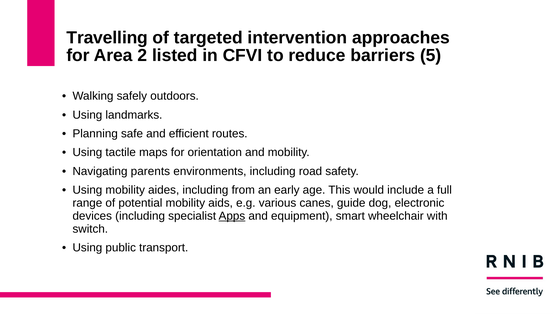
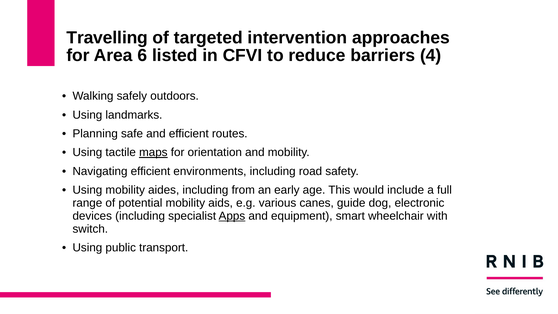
2: 2 -> 6 (142, 55)
5: 5 -> 4 (431, 55)
maps underline: none -> present (153, 152)
Navigating parents: parents -> efficient (150, 171)
